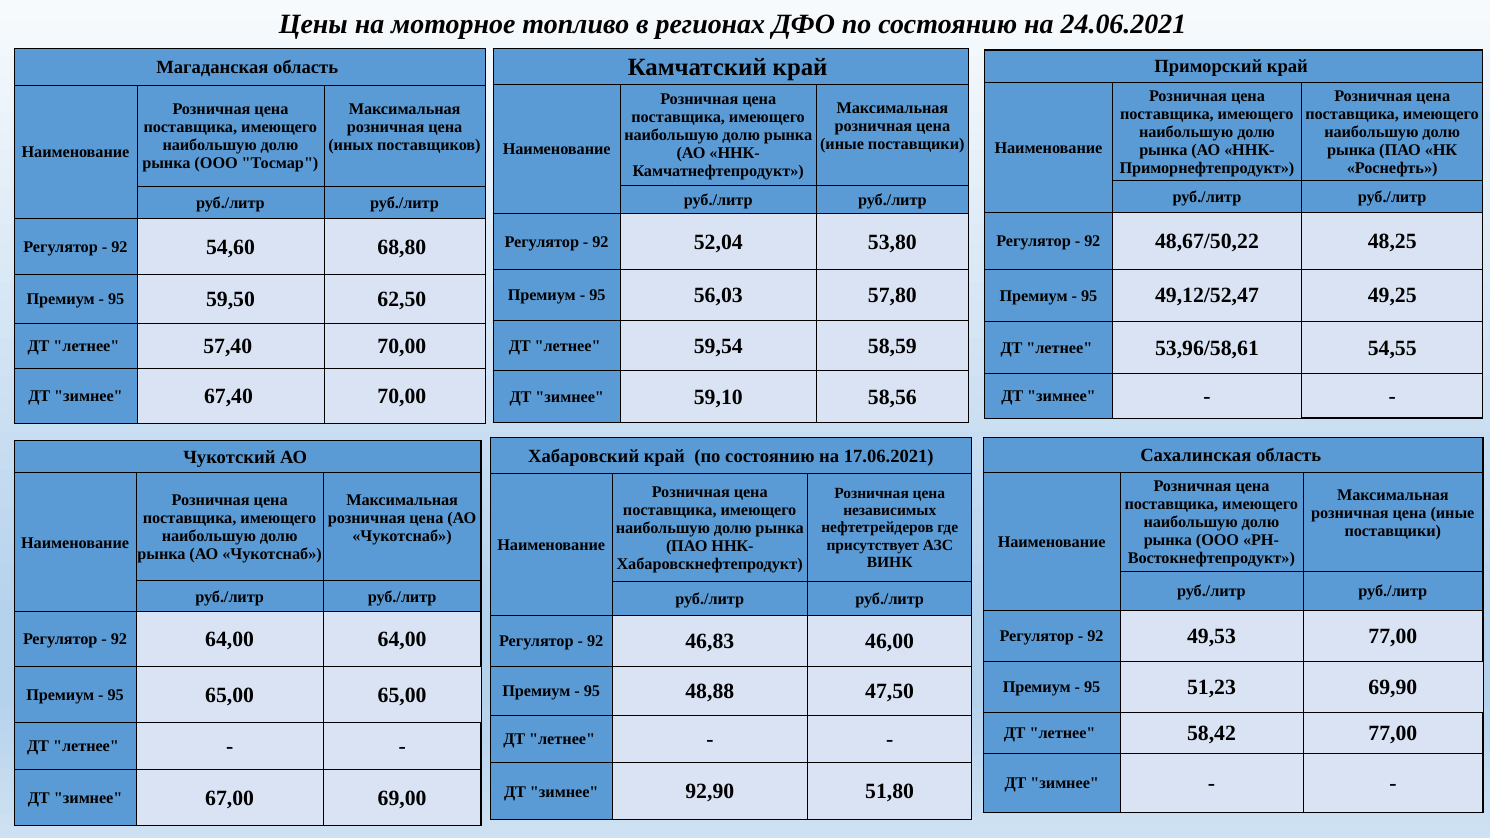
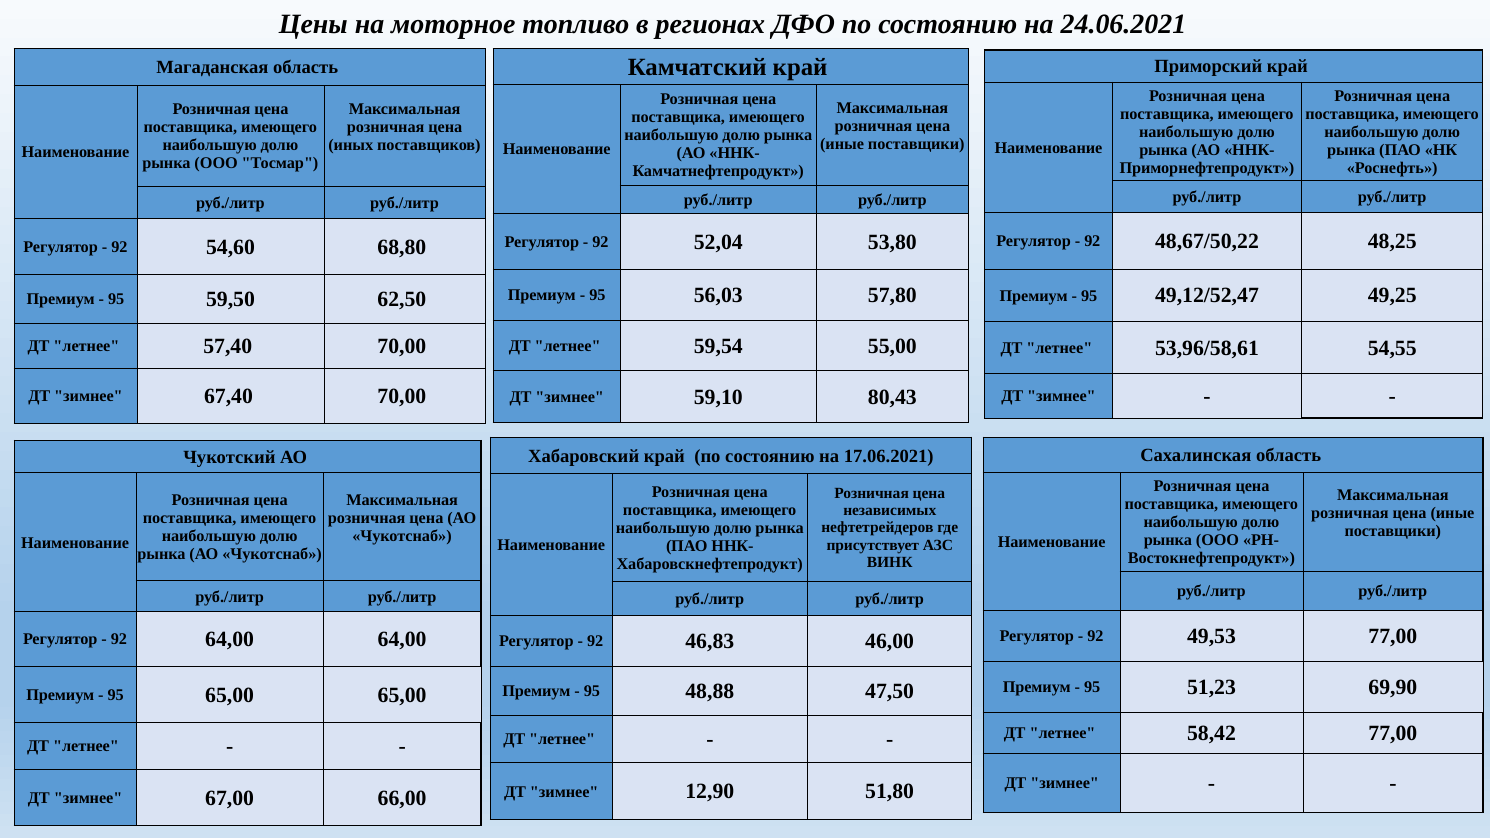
58,59: 58,59 -> 55,00 (892, 346)
58,56: 58,56 -> 80,43 (892, 397)
92,90: 92,90 -> 12,90 (710, 792)
69,00: 69,00 -> 66,00 (402, 798)
